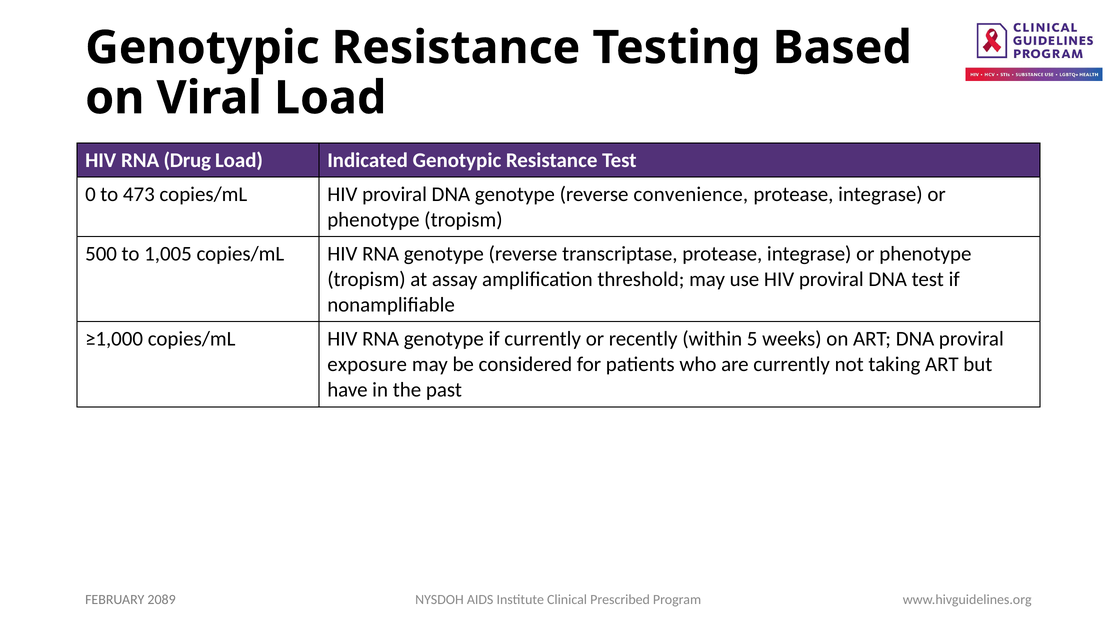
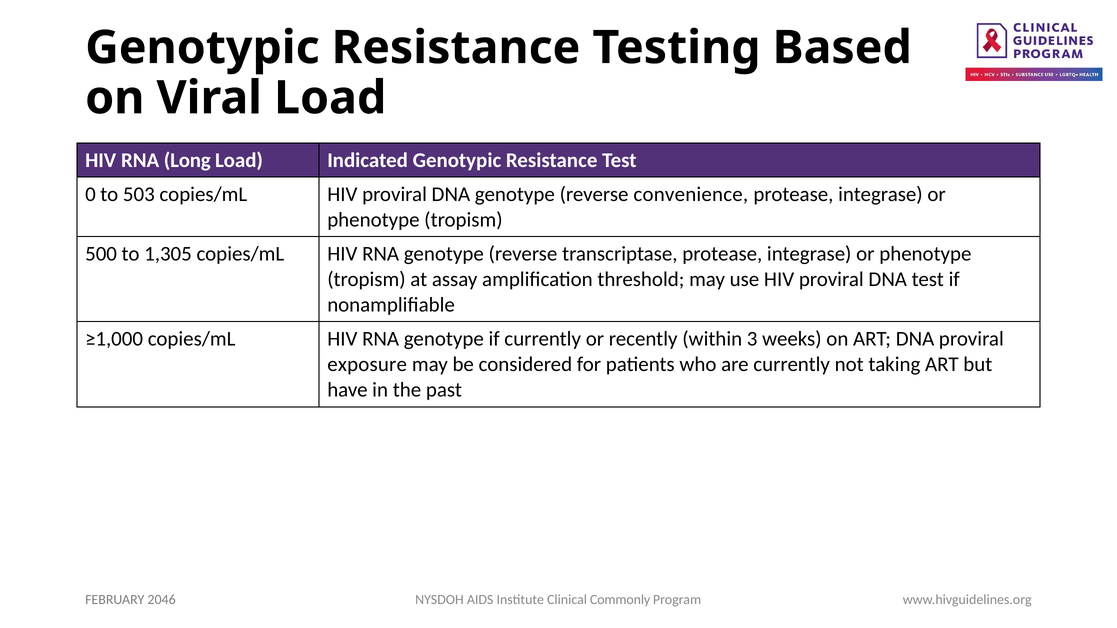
Drug: Drug -> Long (187, 161)
473: 473 -> 503 (139, 194)
1,005: 1,005 -> 1,305 (168, 254)
5: 5 -> 3 (752, 339)
Prescribed: Prescribed -> Commonly (620, 600)
2089: 2089 -> 2046 (162, 600)
